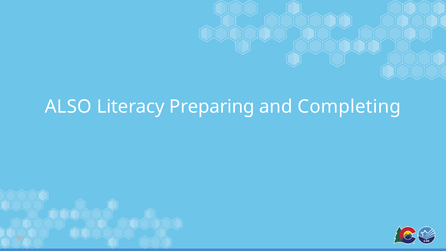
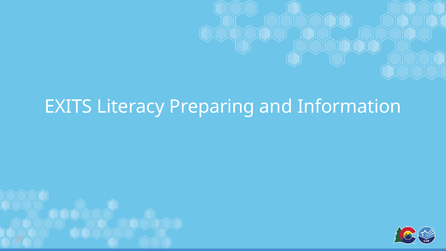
ALSO: ALSO -> EXITS (68, 107)
Completing: Completing -> Information (349, 107)
